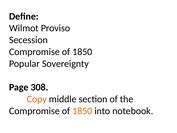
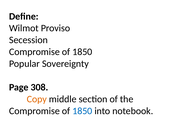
1850 colour: orange -> blue (82, 111)
